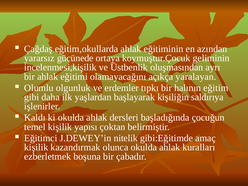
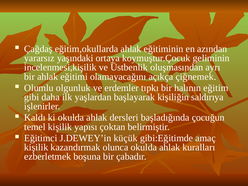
gücünede: gücünede -> yaşındaki (75, 58)
yaralayan: yaralayan -> çiğnemek (196, 77)
nitelik: nitelik -> küçük (126, 138)
